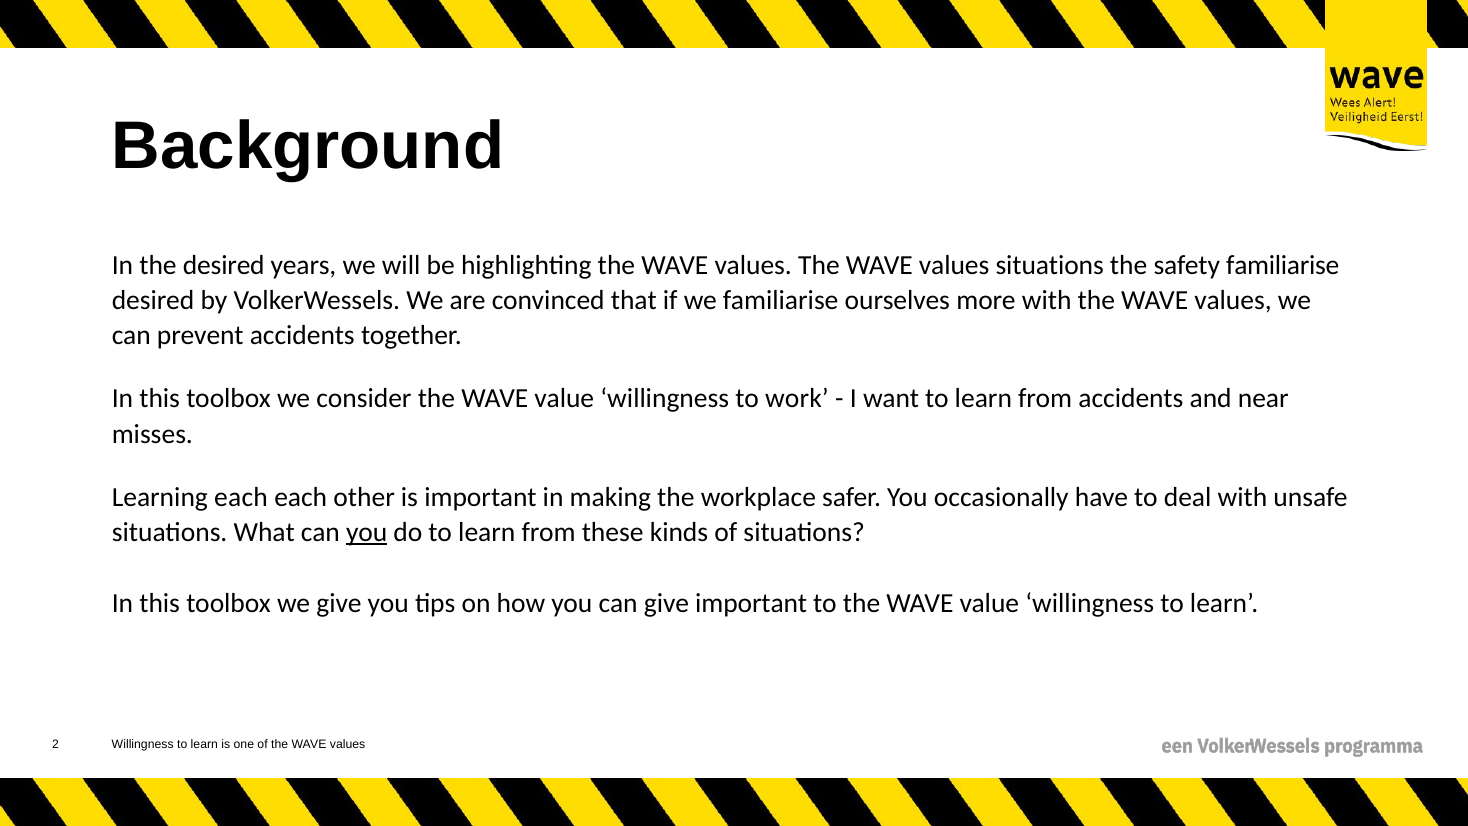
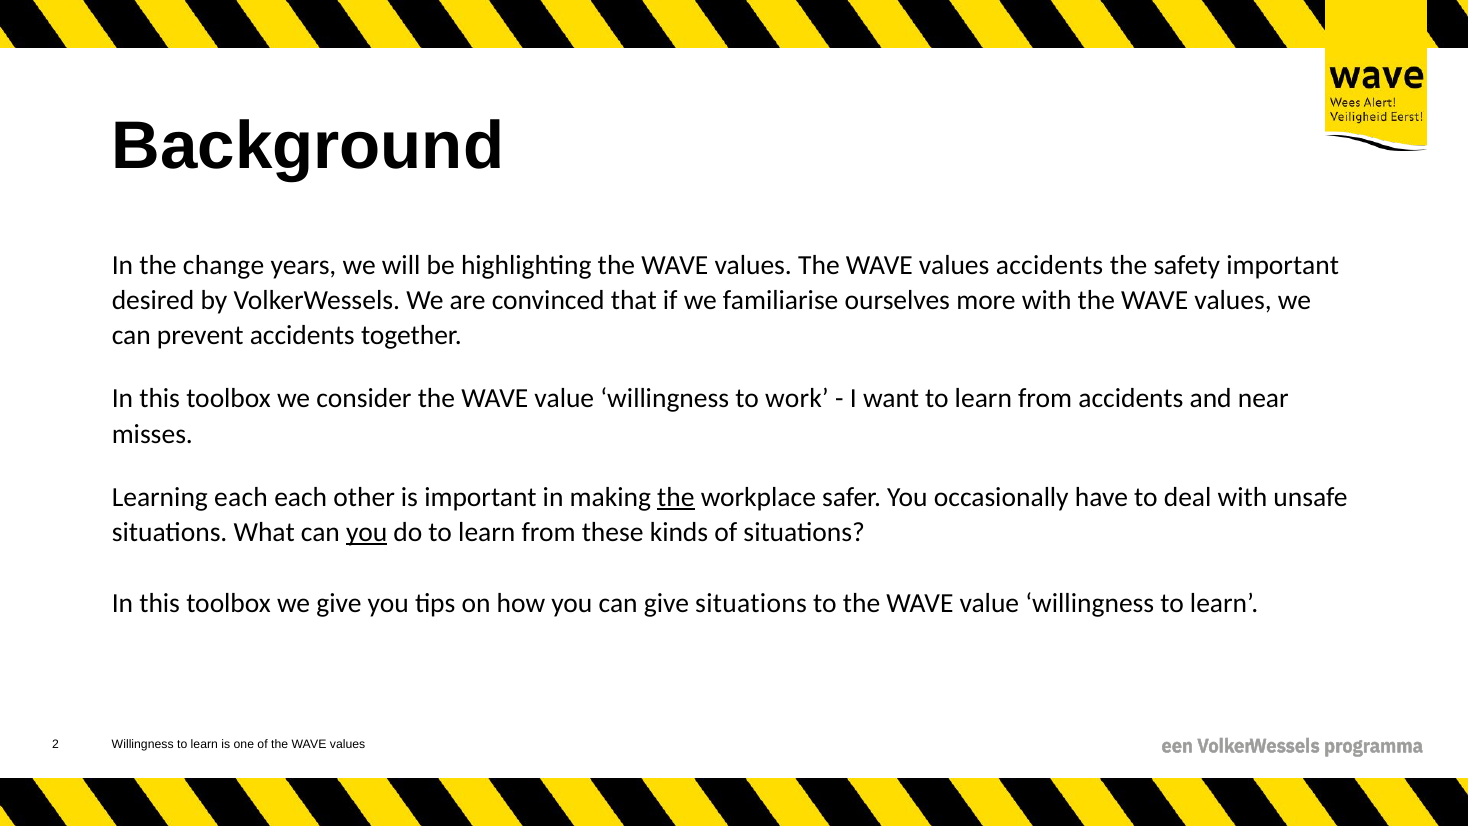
the desired: desired -> change (224, 265)
values situations: situations -> accidents (1050, 265)
safety familiarise: familiarise -> important (1283, 265)
the underline: none -> present (676, 497)
give important: important -> situations (751, 603)
